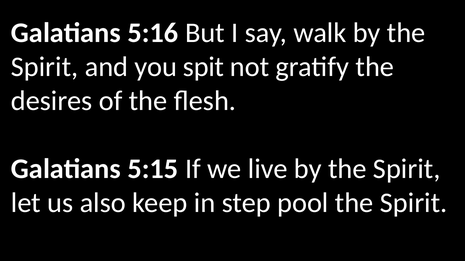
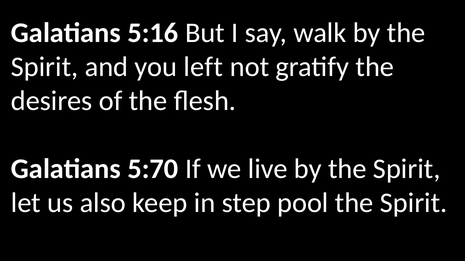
spit: spit -> left (203, 67)
5:15: 5:15 -> 5:70 (153, 169)
